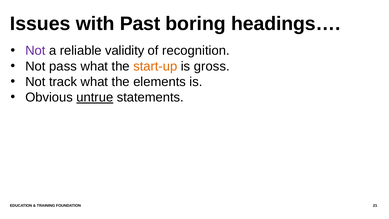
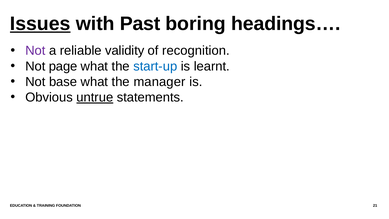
Issues underline: none -> present (40, 24)
pass: pass -> page (63, 66)
start-up colour: orange -> blue (155, 66)
gross: gross -> learnt (212, 66)
track: track -> base (63, 82)
elements: elements -> manager (160, 82)
